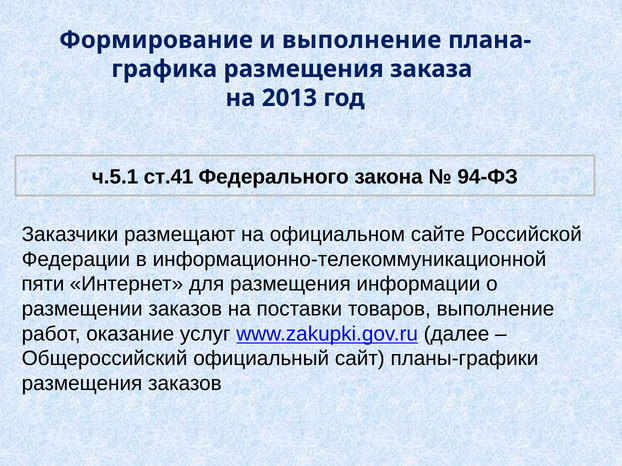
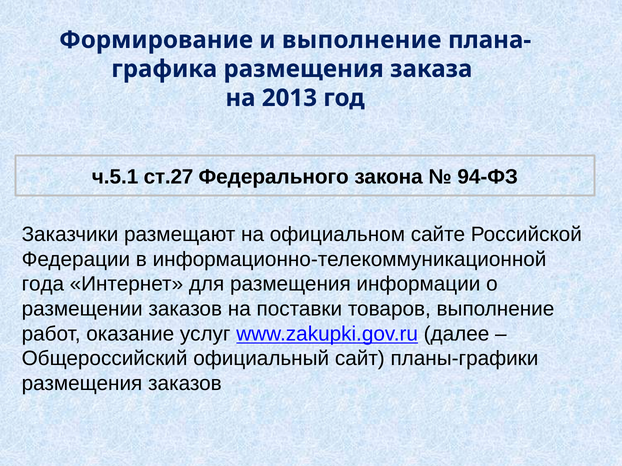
ст.41: ст.41 -> ст.27 (169, 177)
пяти: пяти -> года (43, 284)
